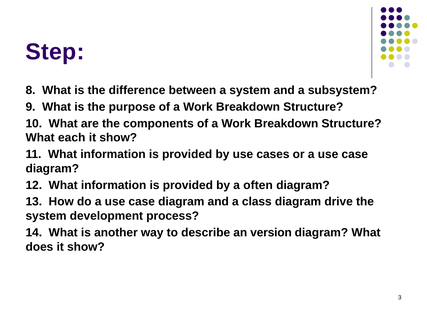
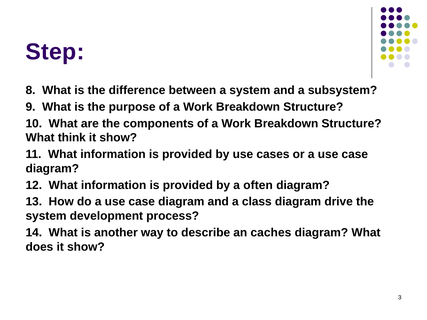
each: each -> think (72, 138)
version: version -> caches (271, 233)
